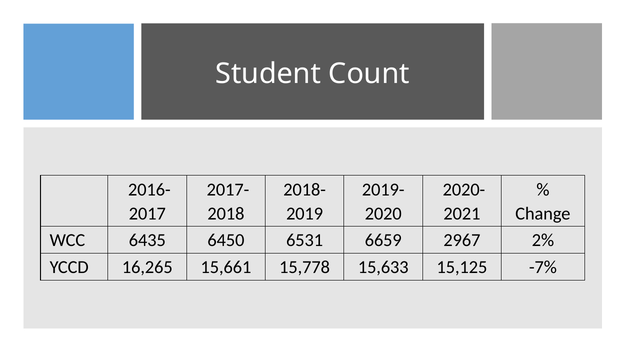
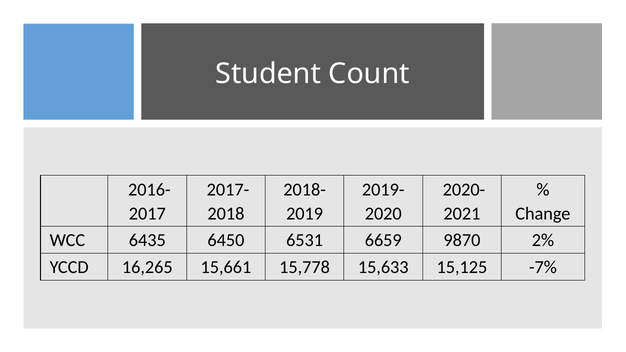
2967: 2967 -> 9870 (462, 240)
